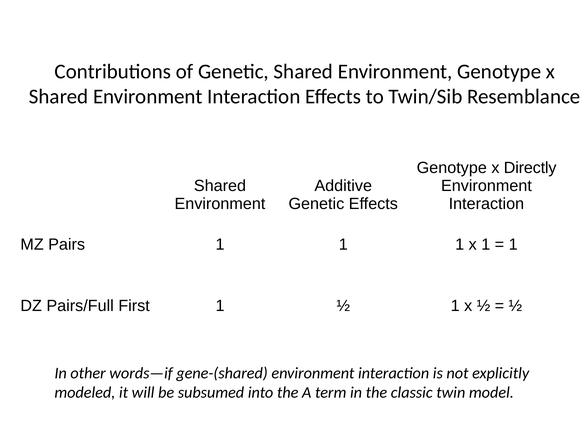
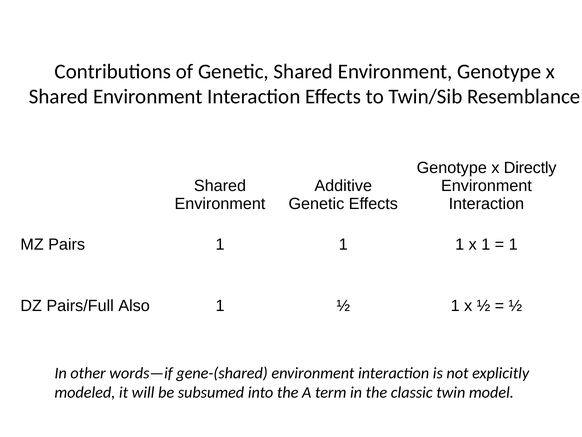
First: First -> Also (134, 306)
